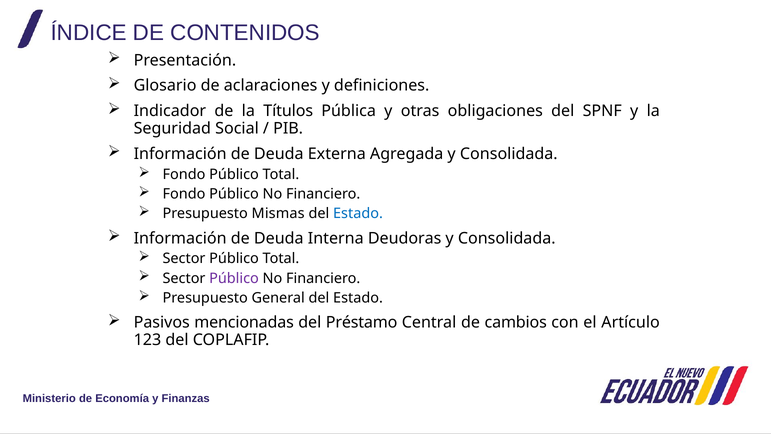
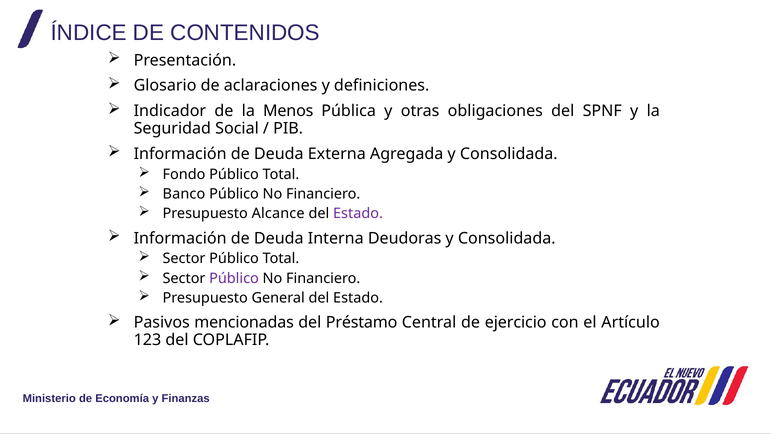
Títulos: Títulos -> Menos (288, 111)
Fondo: Fondo -> Banco (184, 194)
Mismas: Mismas -> Alcance (278, 214)
Estado colour: blue -> purple (358, 214)
cambios: cambios -> ejercicio (516, 322)
